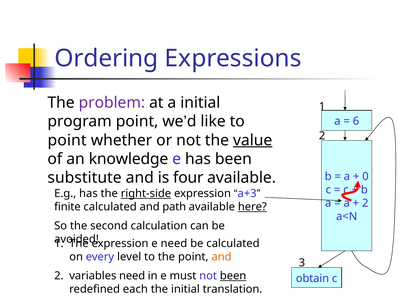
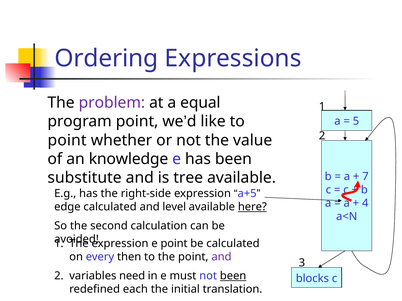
a initial: initial -> equal (200, 103)
6: 6 -> 5 (356, 121)
value underline: present -> none (253, 140)
0: 0 -> 7 (366, 177)
four: four -> tree (188, 178)
right-side underline: present -> none (146, 194)
a+3: a+3 -> a+5 (247, 194)
2: 2 -> 4 (365, 203)
finite: finite -> edge (67, 207)
path: path -> level (174, 207)
e need: need -> point (174, 244)
level: level -> then (129, 257)
and colour: orange -> purple (221, 257)
obtain: obtain -> blocks (312, 279)
